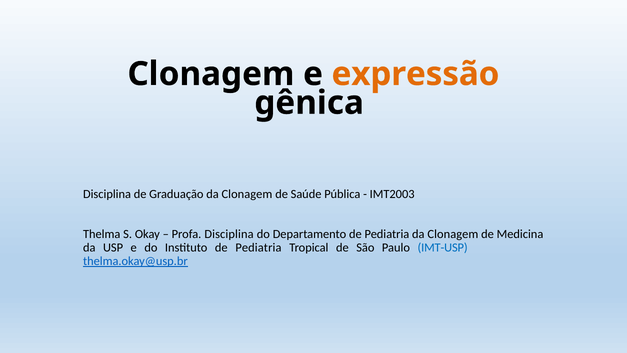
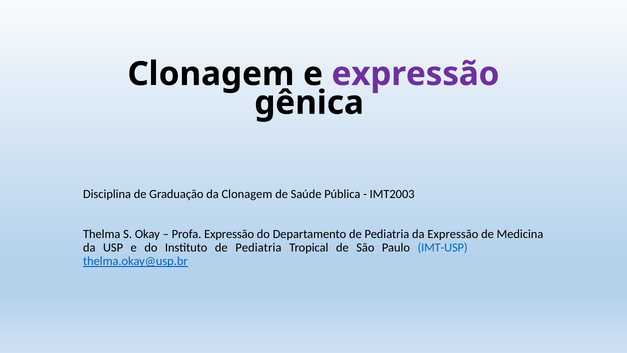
expressão colour: orange -> purple (415, 74)
Profa Disciplina: Disciplina -> Expressão (229, 234)
Pediatria da Clonagem: Clonagem -> Expressão (453, 234)
